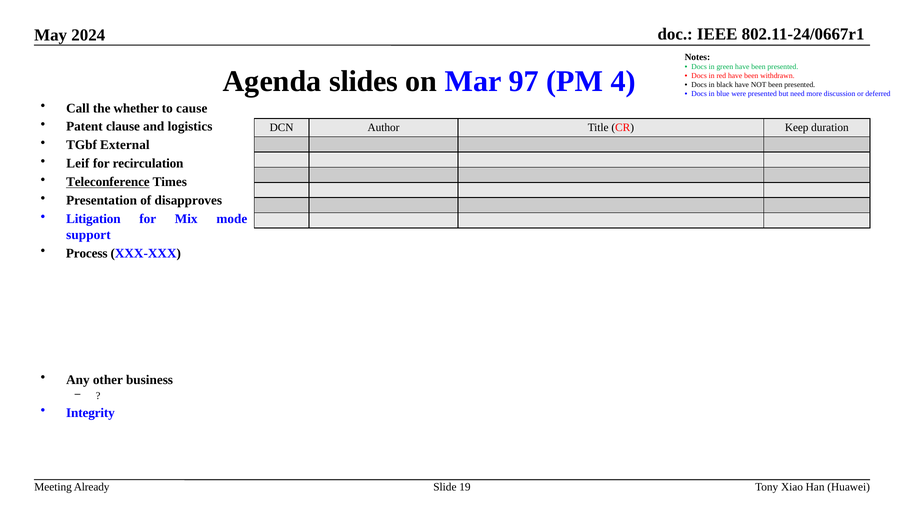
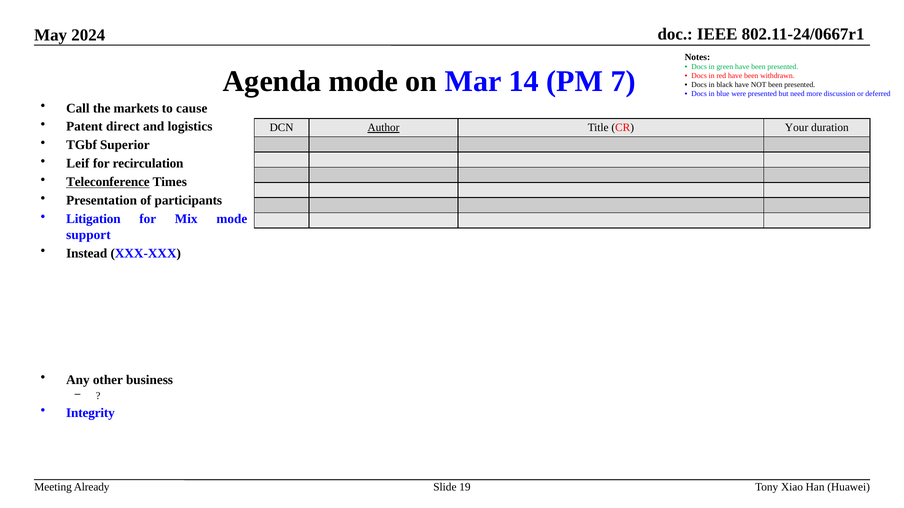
Agenda slides: slides -> mode (364, 81)
97: 97 -> 14 (524, 81)
4: 4 -> 7 (623, 81)
whether: whether -> markets (136, 108)
clause: clause -> direct (123, 127)
Author underline: none -> present (384, 128)
Keep: Keep -> Your (797, 128)
External: External -> Superior (125, 145)
disapproves: disapproves -> participants (188, 201)
Process: Process -> Instead (87, 253)
